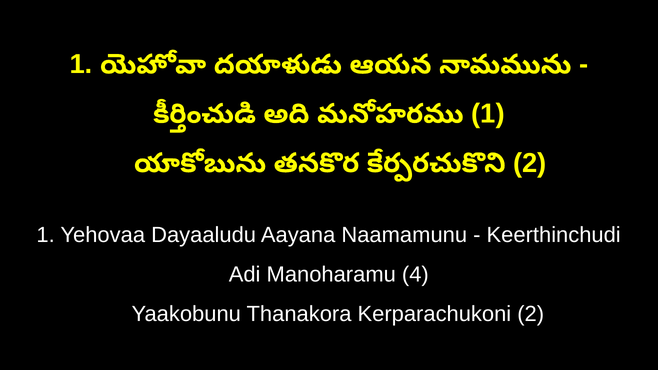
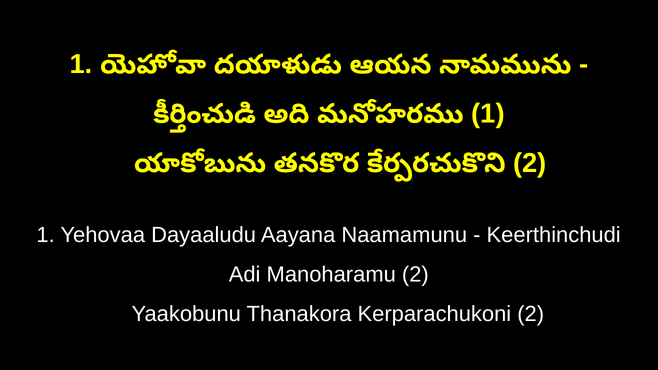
Manoharamu 4: 4 -> 2 (415, 275)
